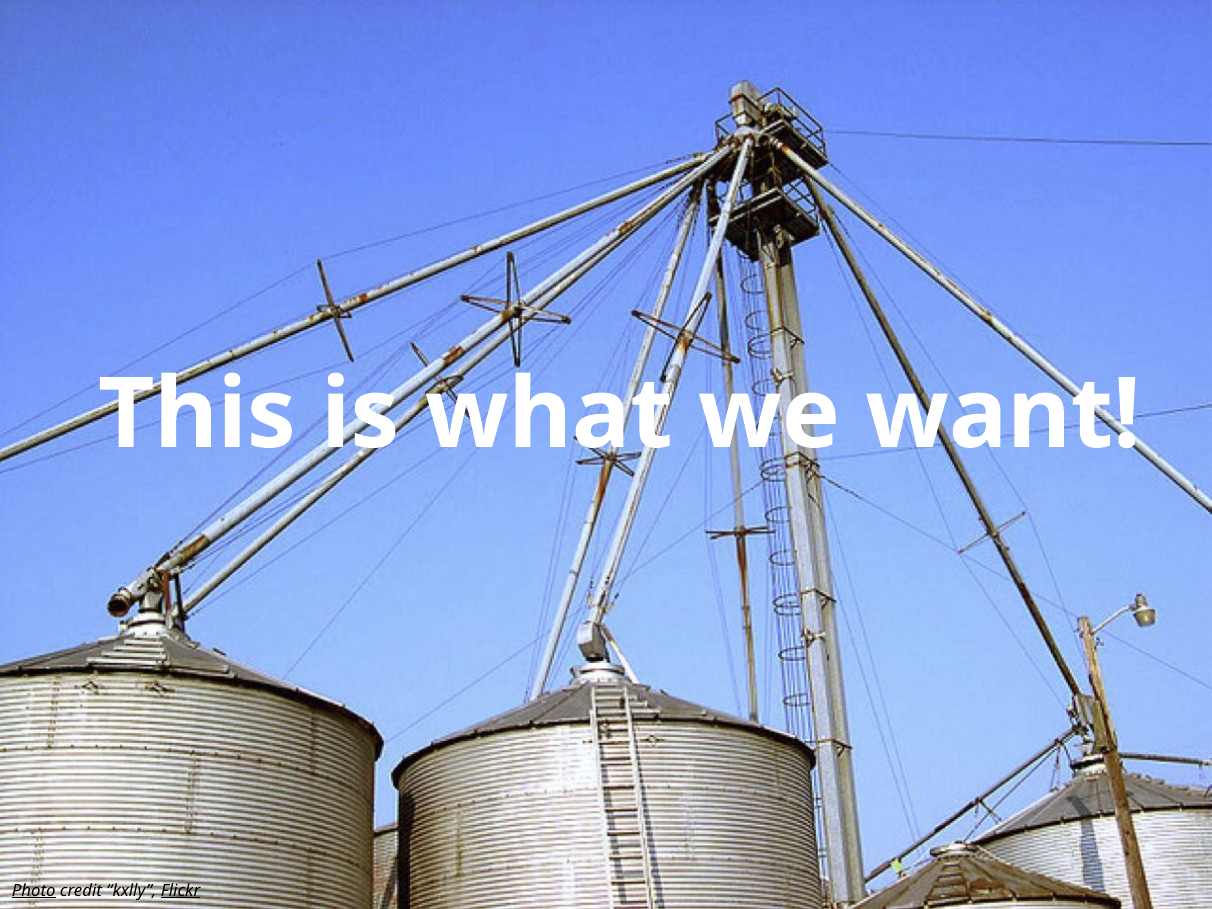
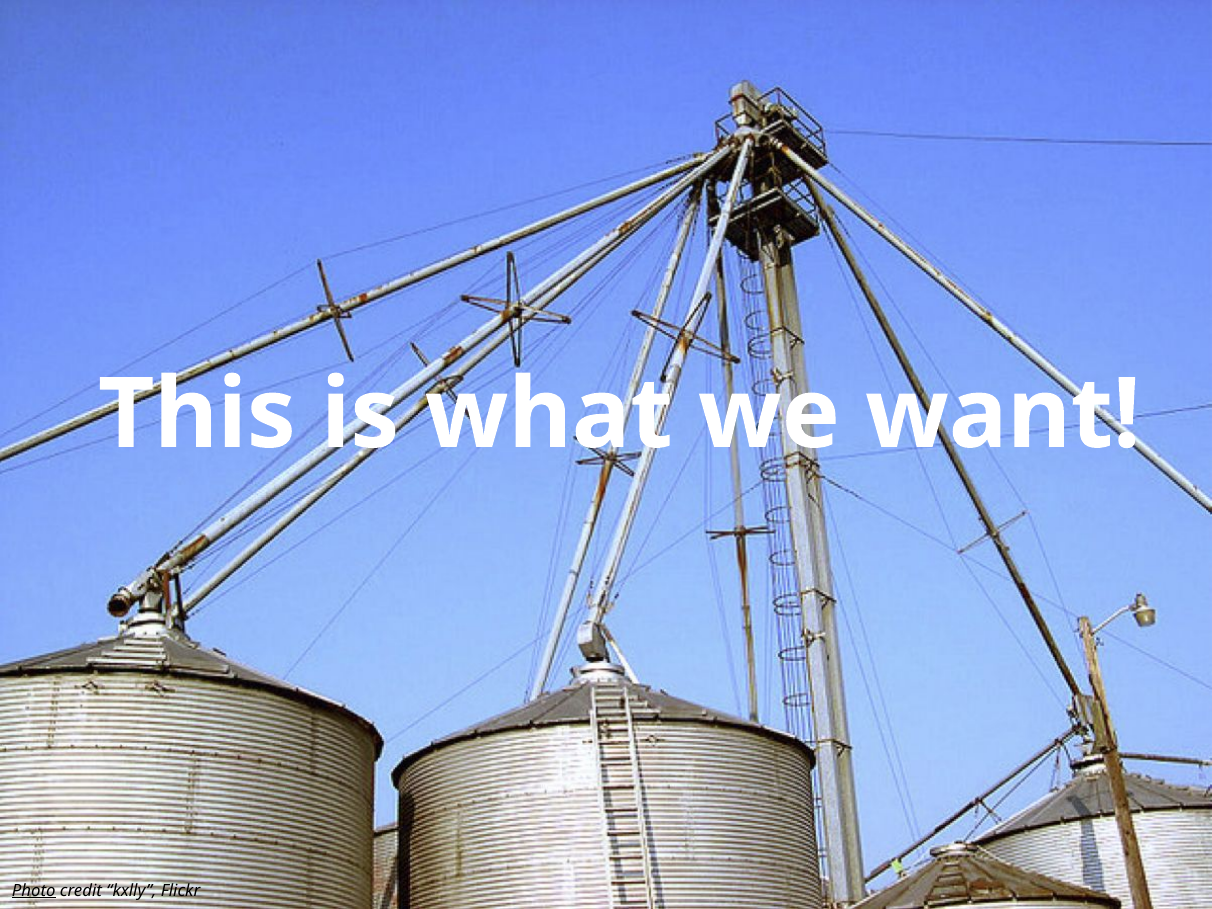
Flickr underline: present -> none (181, 891)
